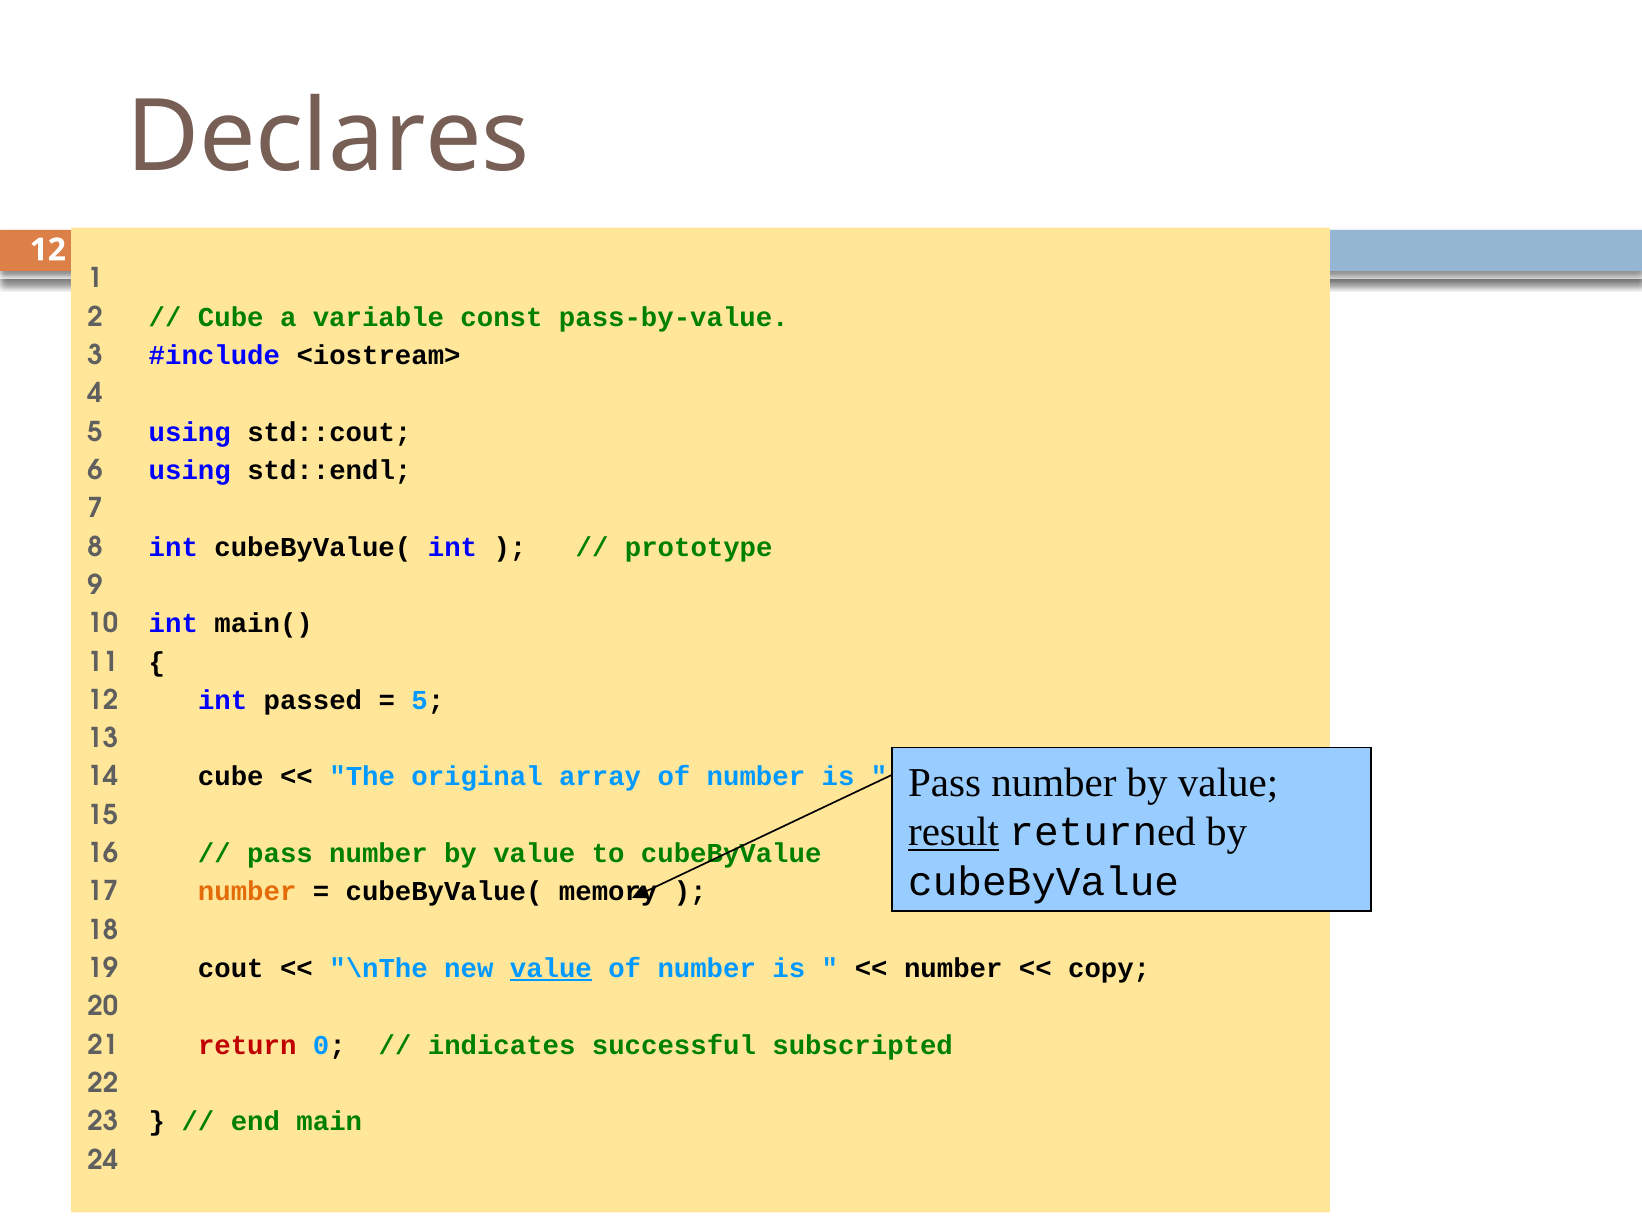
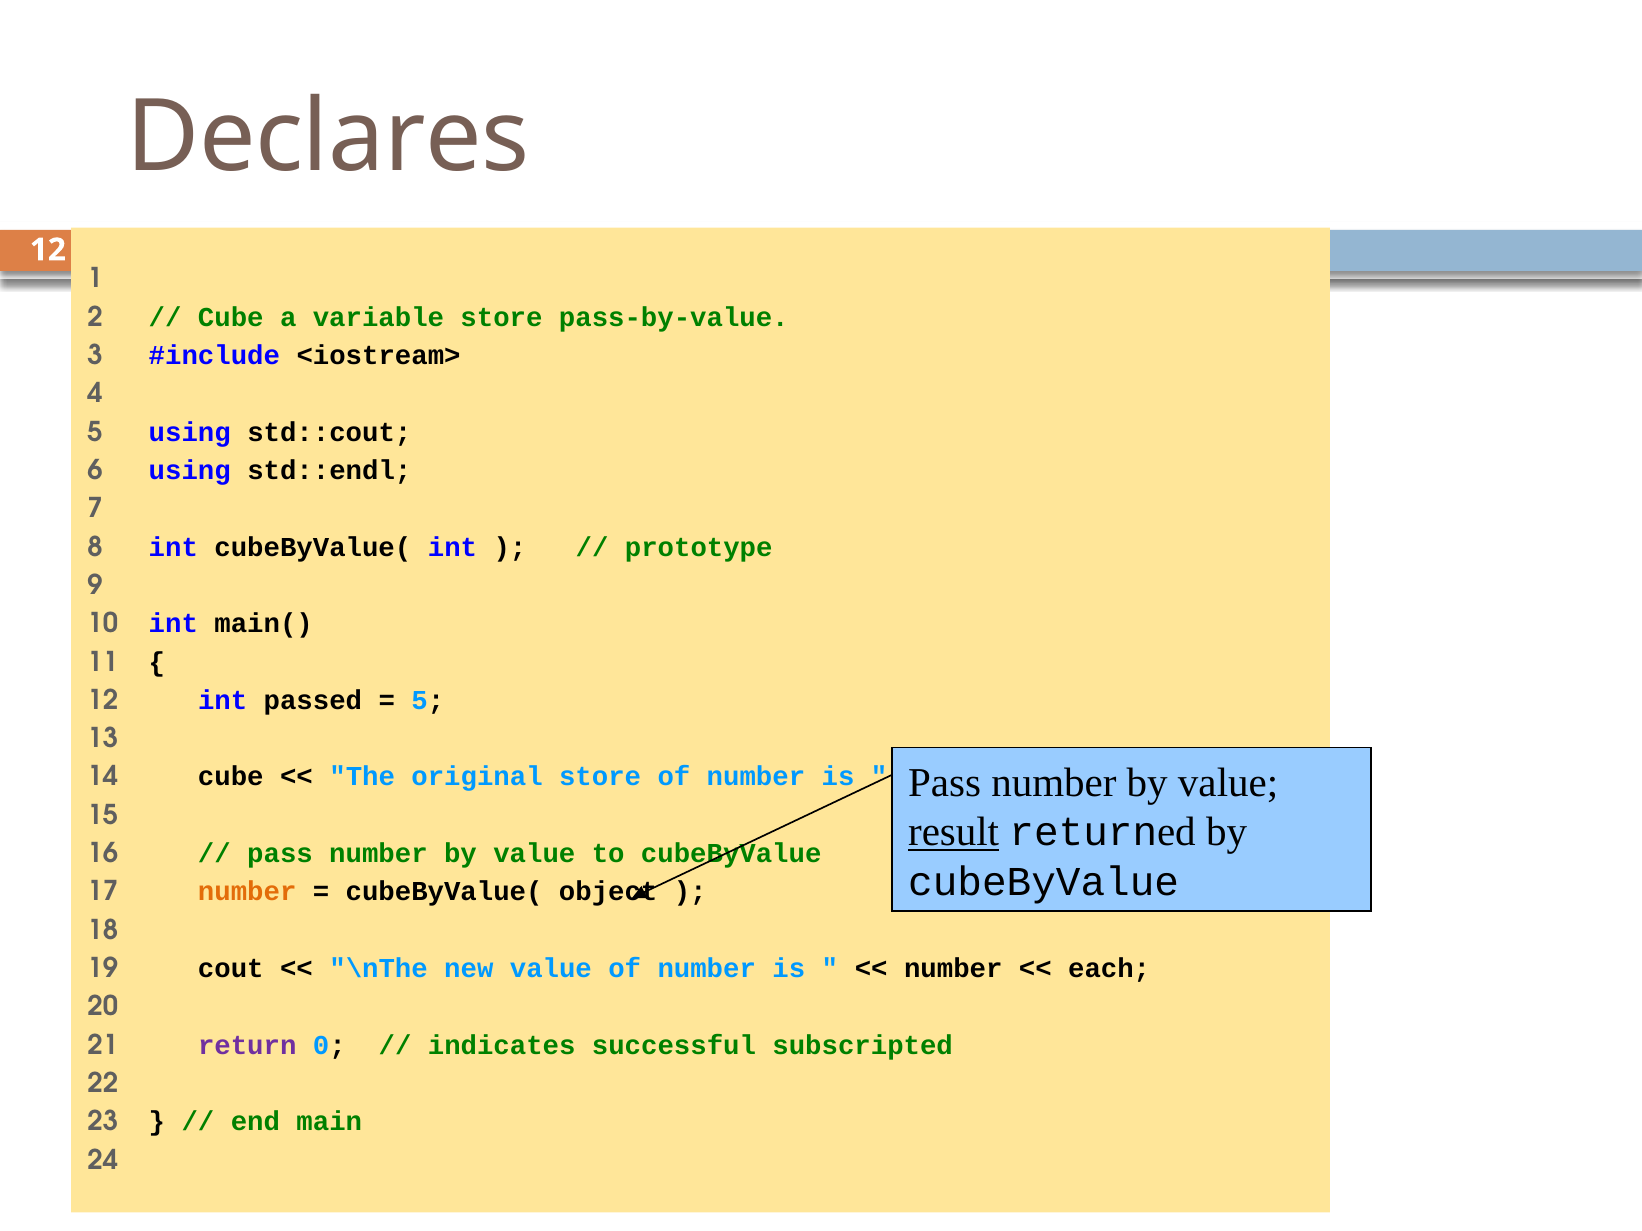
variable const: const -> store (502, 317)
original array: array -> store (600, 777)
memory: memory -> object (608, 892)
value underline: present -> none (551, 969)
copy: copy -> each (1109, 969)
return colour: red -> purple (247, 1046)
